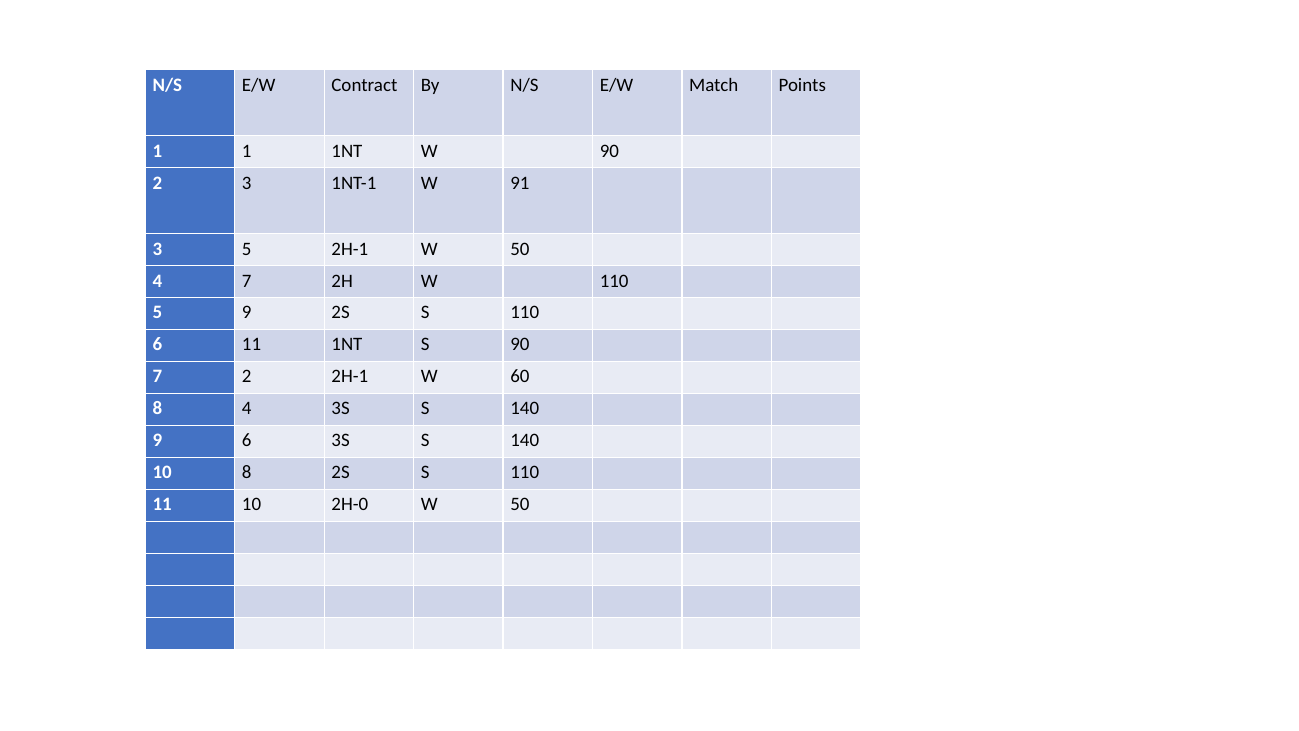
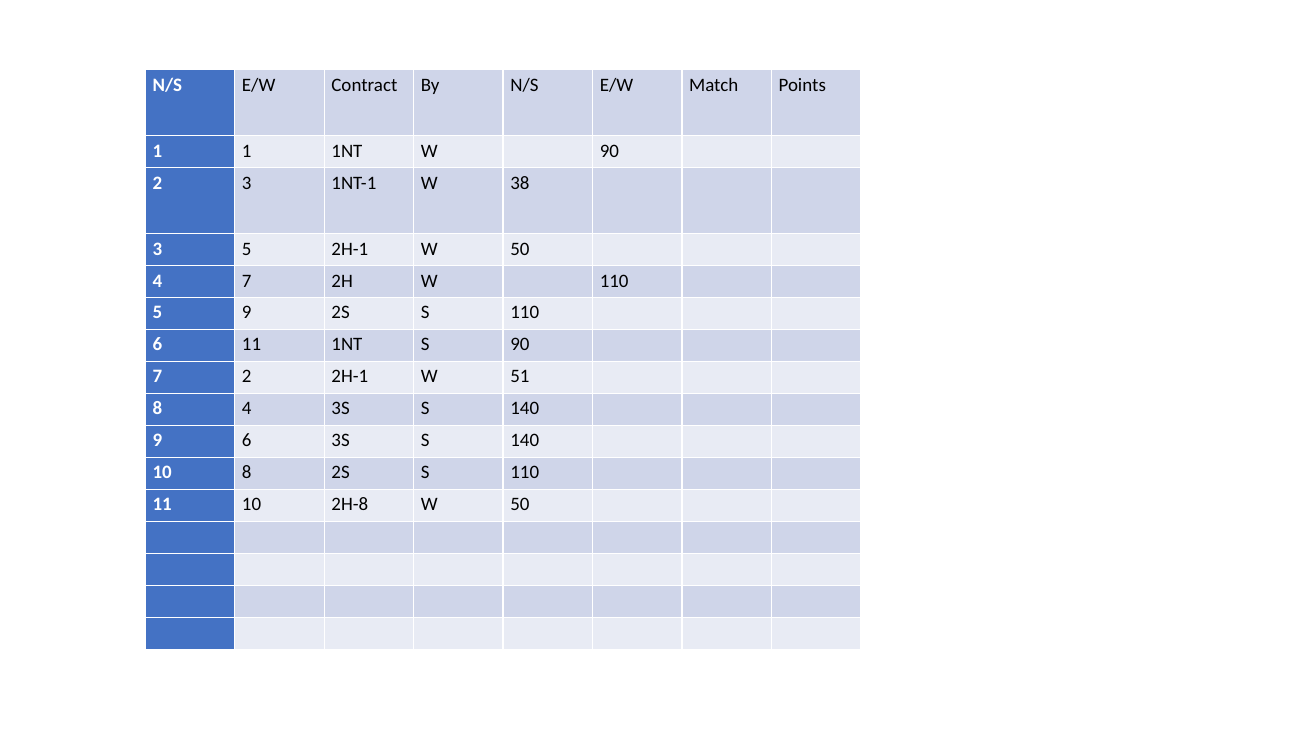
91: 91 -> 38 (520, 183)
60: 60 -> 51 (520, 377)
2H-0: 2H-0 -> 2H-8 (350, 504)
